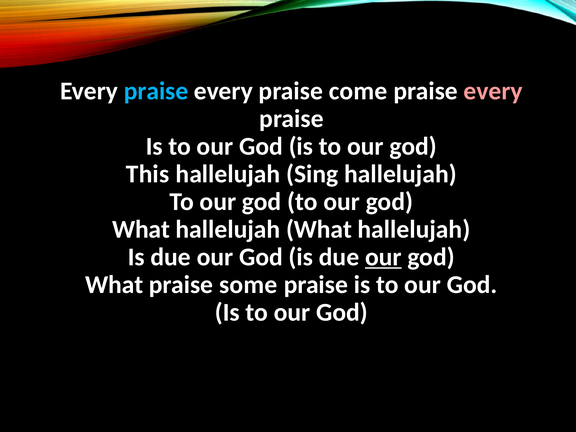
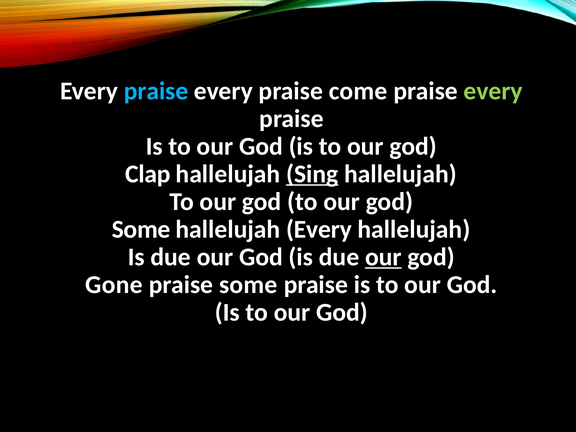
every colour: pink -> light green (493, 91)
This: This -> Clap (148, 174)
Sing underline: none -> present (312, 174)
What: What -> Some (141, 229)
hallelujah What: What -> Every (319, 229)
What: What -> Gone (114, 285)
